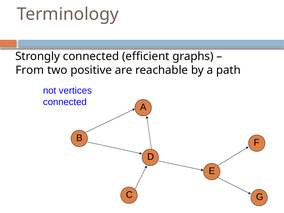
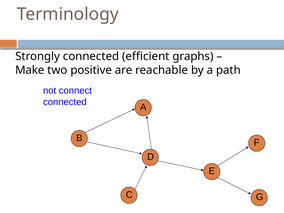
From: From -> Make (30, 70)
vertices: vertices -> connect (75, 91)
